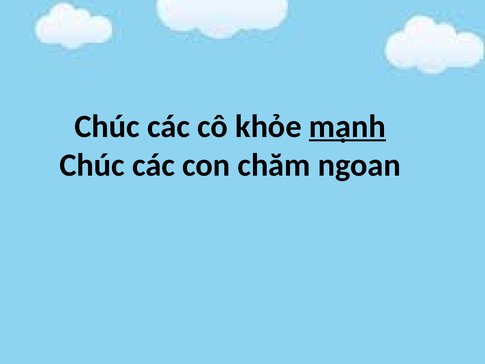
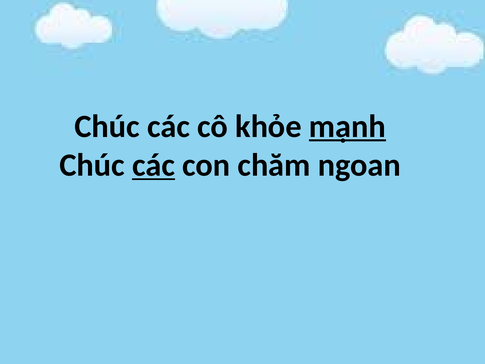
các underline: none -> present (153, 165)
